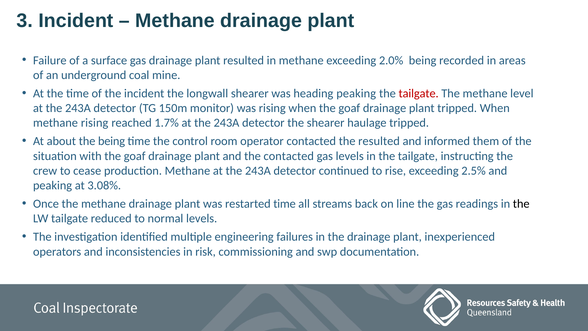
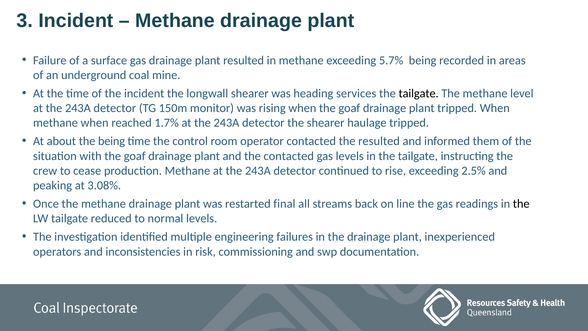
2.0%: 2.0% -> 5.7% (391, 60)
heading peaking: peaking -> services (356, 93)
tailgate colour: red -> black (419, 93)
methane rising: rising -> when (95, 123)
restarted time: time -> final (284, 204)
